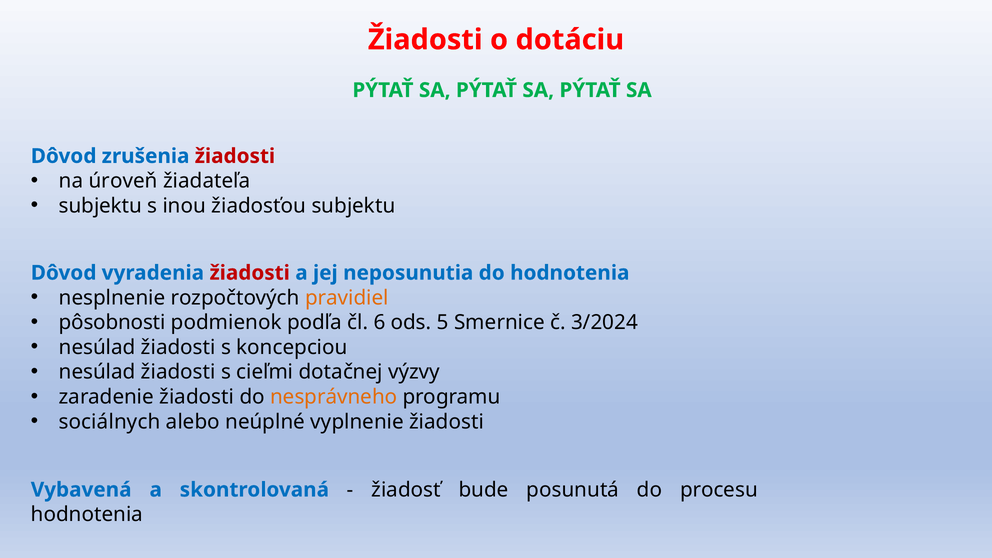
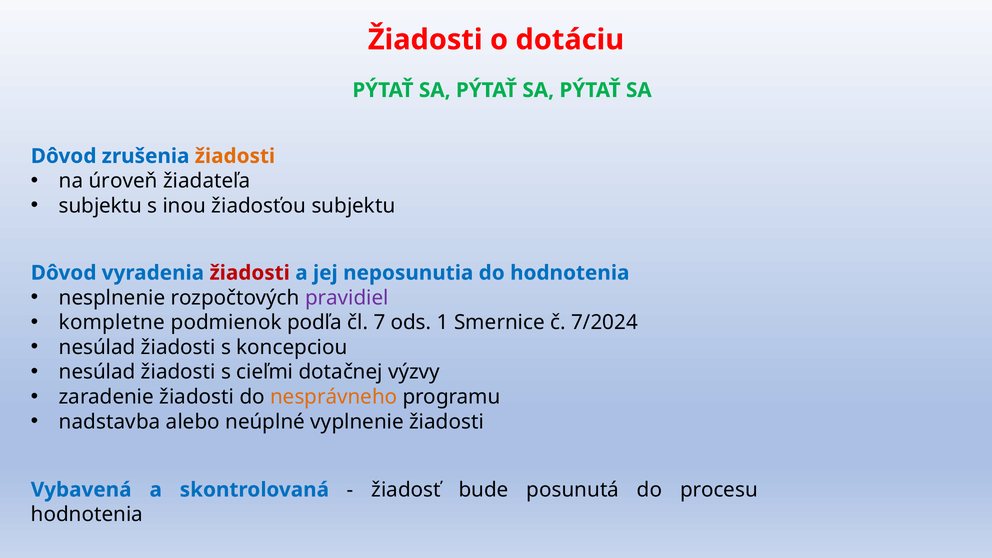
žiadosti colour: red -> orange (235, 156)
pravidiel colour: orange -> purple (347, 298)
pôsobnosti: pôsobnosti -> kompletne (112, 322)
6: 6 -> 7 (379, 322)
5: 5 -> 1 (443, 322)
3/2024: 3/2024 -> 7/2024 (604, 322)
sociálnych: sociálnych -> nadstavba (110, 422)
